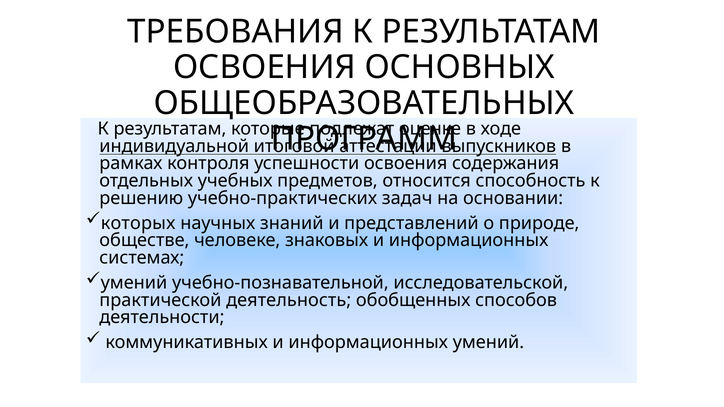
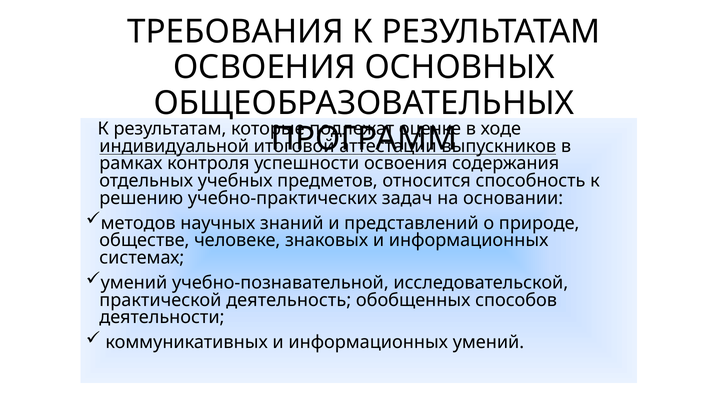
которых: которых -> методов (138, 223)
